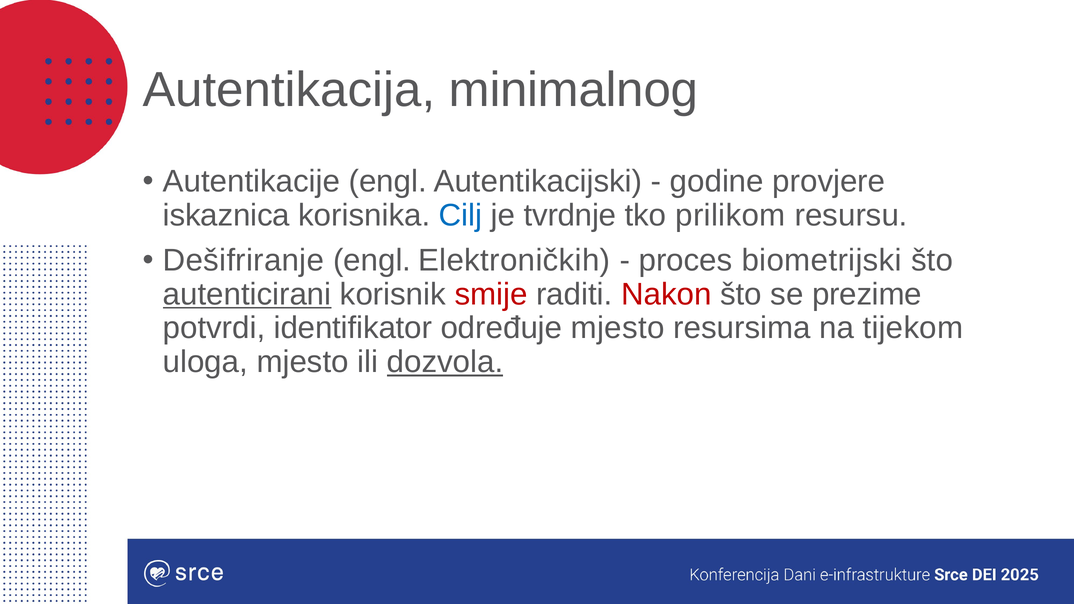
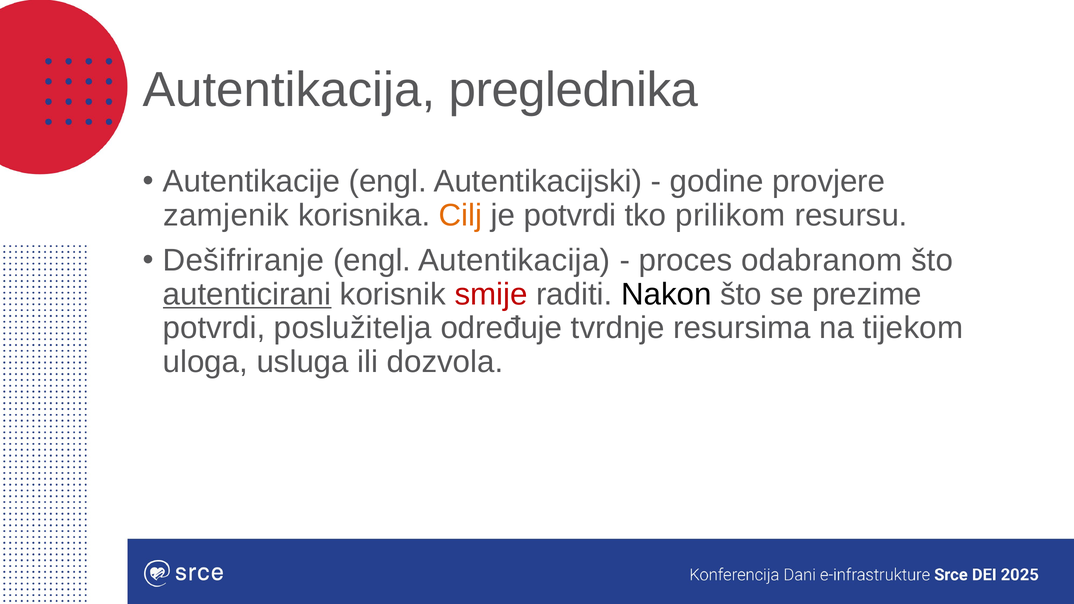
minimalnog: minimalnog -> preglednika (574, 90)
iskaznica: iskaznica -> zamjenik (226, 215)
Cilj colour: blue -> orange (461, 215)
je tvrdnje: tvrdnje -> potvrdi (570, 215)
engl Elektroničkih: Elektroničkih -> Autentikacija (514, 260)
biometrijski: biometrijski -> odabranom (822, 260)
Nakon colour: red -> black (666, 294)
identifikator: identifikator -> poslužitelja (353, 328)
određuje mjesto: mjesto -> tvrdnje (618, 328)
uloga mjesto: mjesto -> usluga (303, 362)
dozvola underline: present -> none (445, 362)
